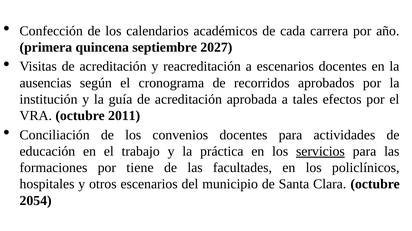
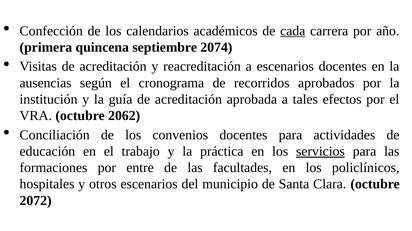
cada underline: none -> present (293, 31)
2027: 2027 -> 2074 (216, 47)
2011: 2011 -> 2062 (124, 116)
tiene: tiene -> entre (140, 168)
2054: 2054 -> 2072 (36, 201)
